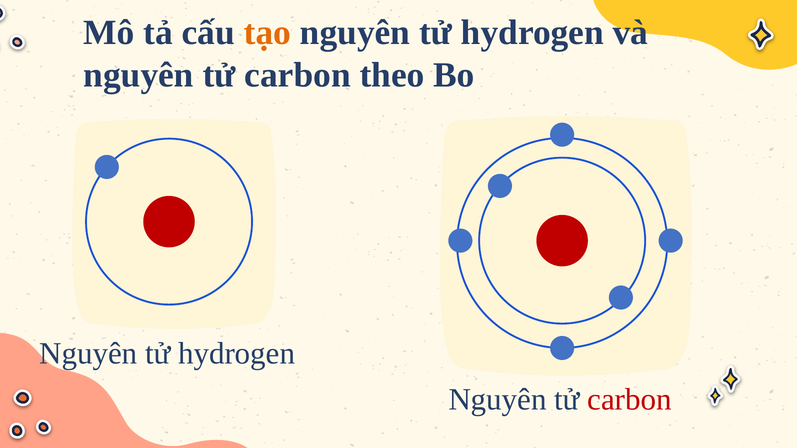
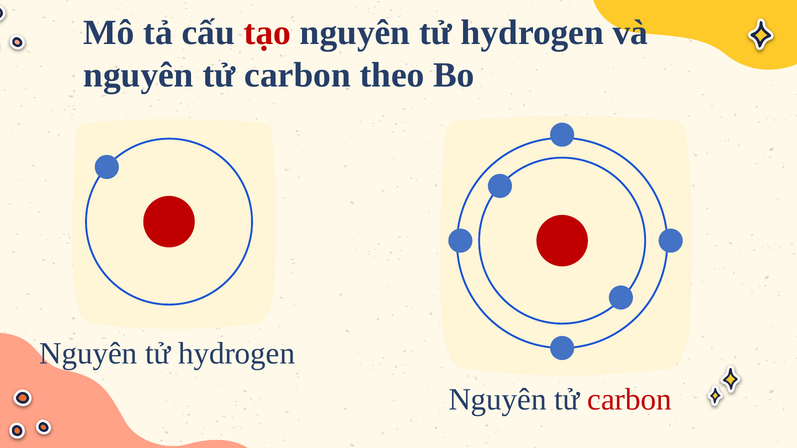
tạo colour: orange -> red (267, 33)
